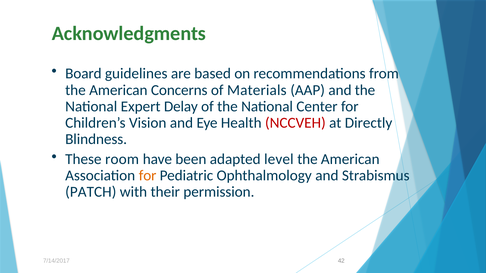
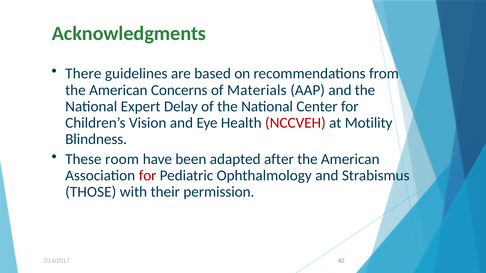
Board: Board -> There (83, 74)
Directly: Directly -> Motility (369, 123)
level: level -> after (279, 159)
for colour: orange -> red (148, 176)
PATCH: PATCH -> THOSE (91, 192)
